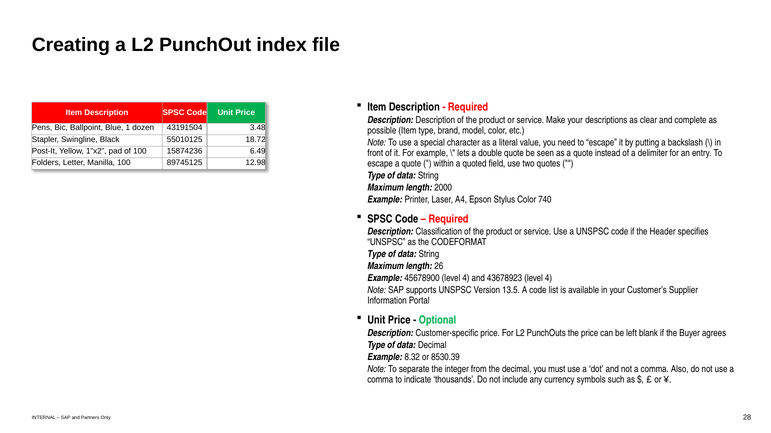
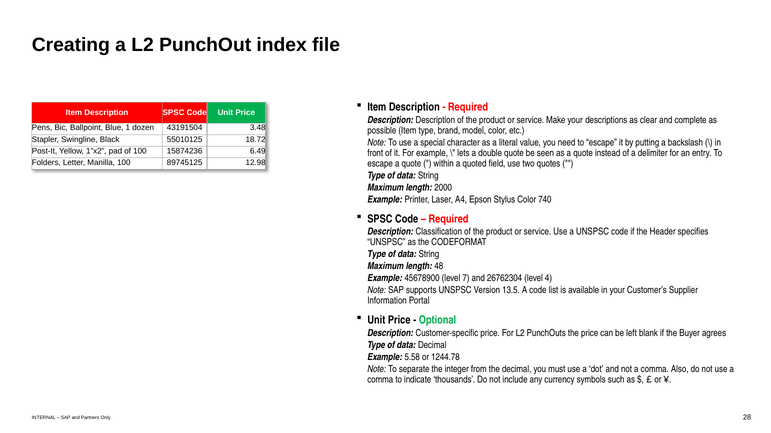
26: 26 -> 48 (439, 267)
45678900 level 4: 4 -> 7 (466, 279)
43678923: 43678923 -> 26762304 (505, 279)
8.32: 8.32 -> 5.58 (412, 357)
8530.39: 8530.39 -> 1244.78 (445, 357)
